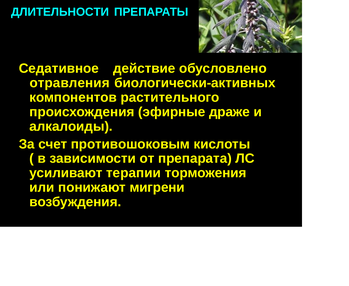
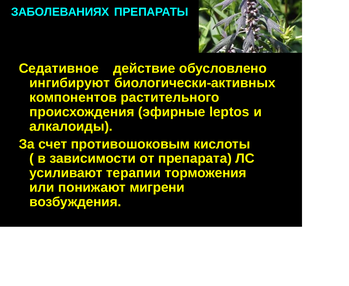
ДЛИТЕЛЬНОСТИ: ДЛИТЕЛЬНОСТИ -> ЗАБОЛЕВАНИЯХ (60, 12)
отравления: отравления -> ингибируют (70, 83)
драже: драже -> leptos (229, 112)
